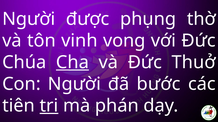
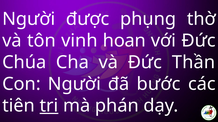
vong: vong -> hoan (124, 41)
Cha underline: present -> none (72, 63)
Thuở: Thuở -> Thần (194, 63)
